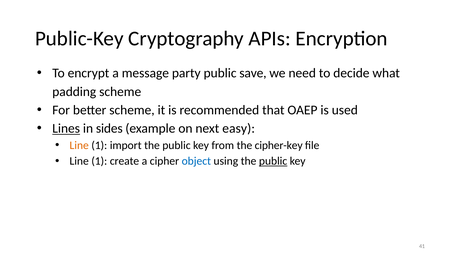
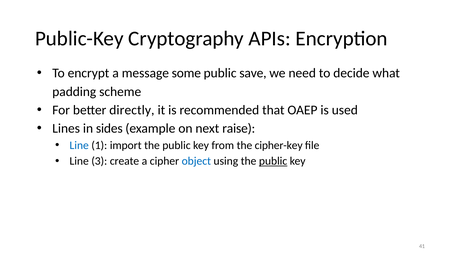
party: party -> some (186, 73)
better scheme: scheme -> directly (132, 110)
Lines underline: present -> none (66, 129)
easy: easy -> raise (239, 129)
Line colour: orange -> blue (79, 146)
1: 1 -> 3 (99, 162)
